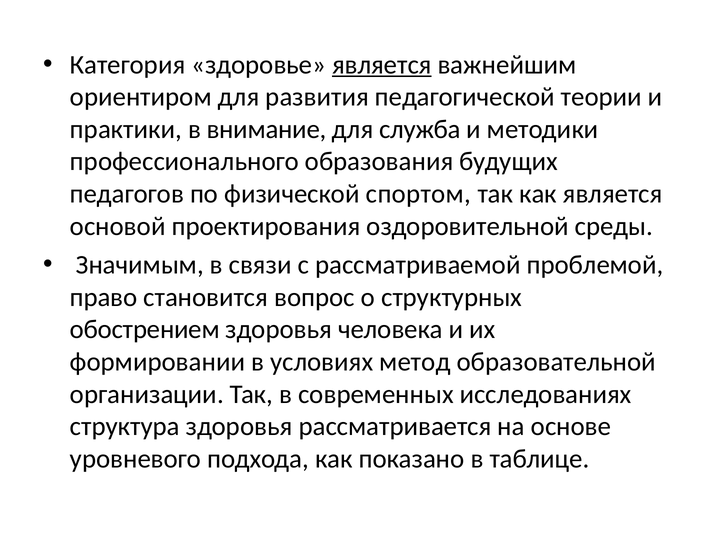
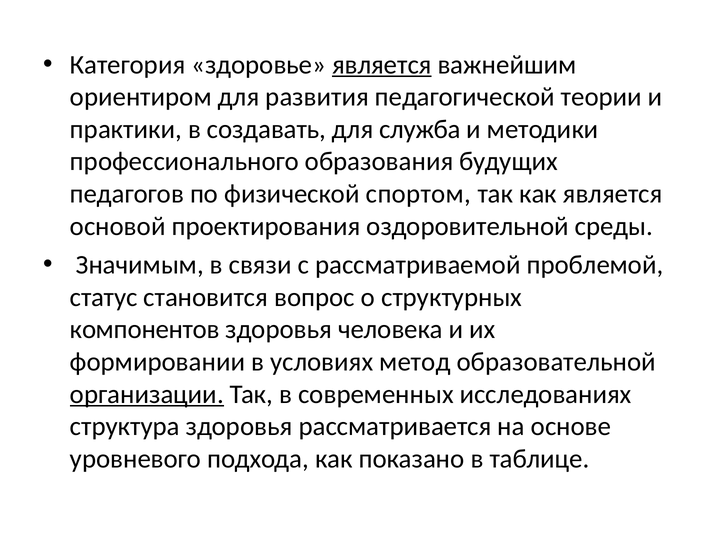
внимание: внимание -> создавать (266, 129)
право: право -> статус (104, 297)
обострением: обострением -> компонентов (145, 329)
организации underline: none -> present (147, 394)
